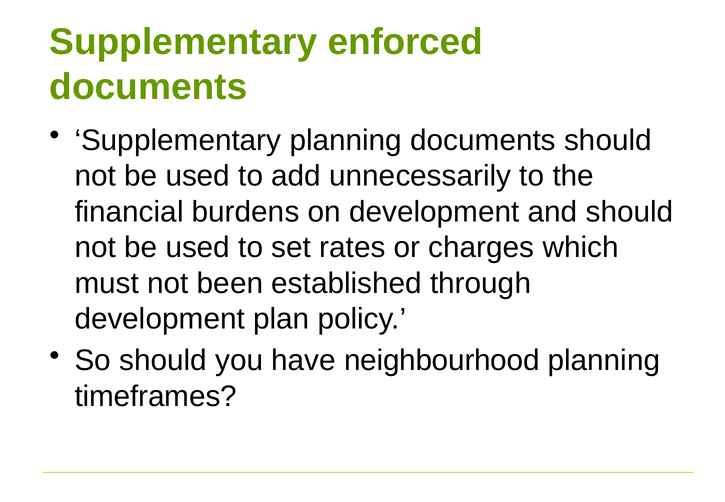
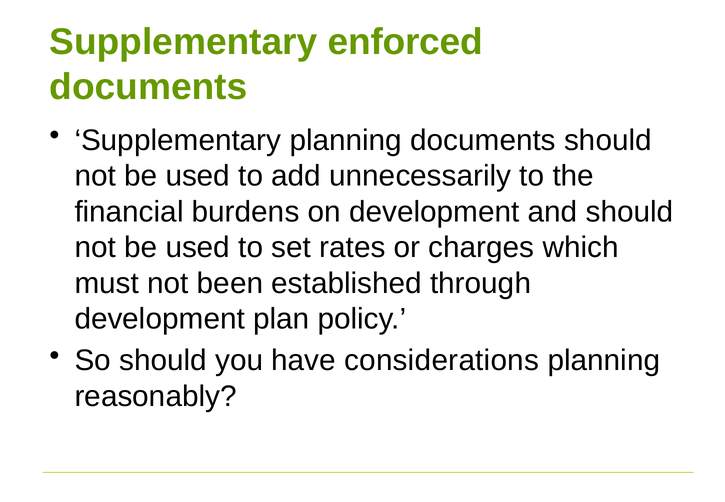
neighbourhood: neighbourhood -> considerations (442, 361)
timeframes: timeframes -> reasonably (156, 396)
